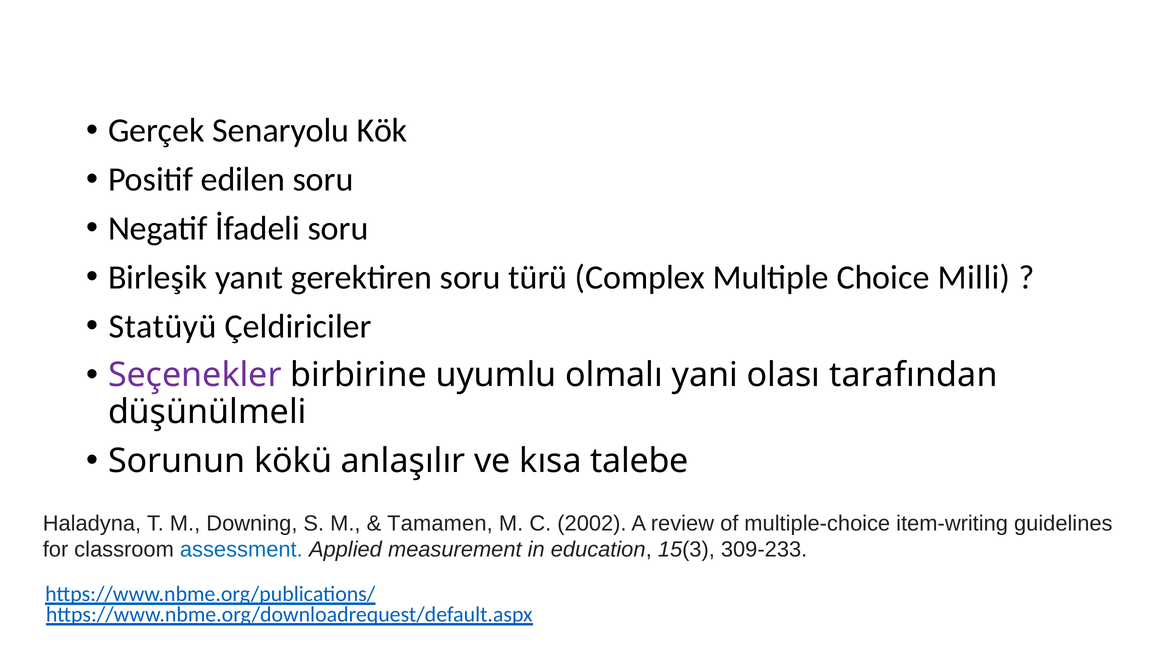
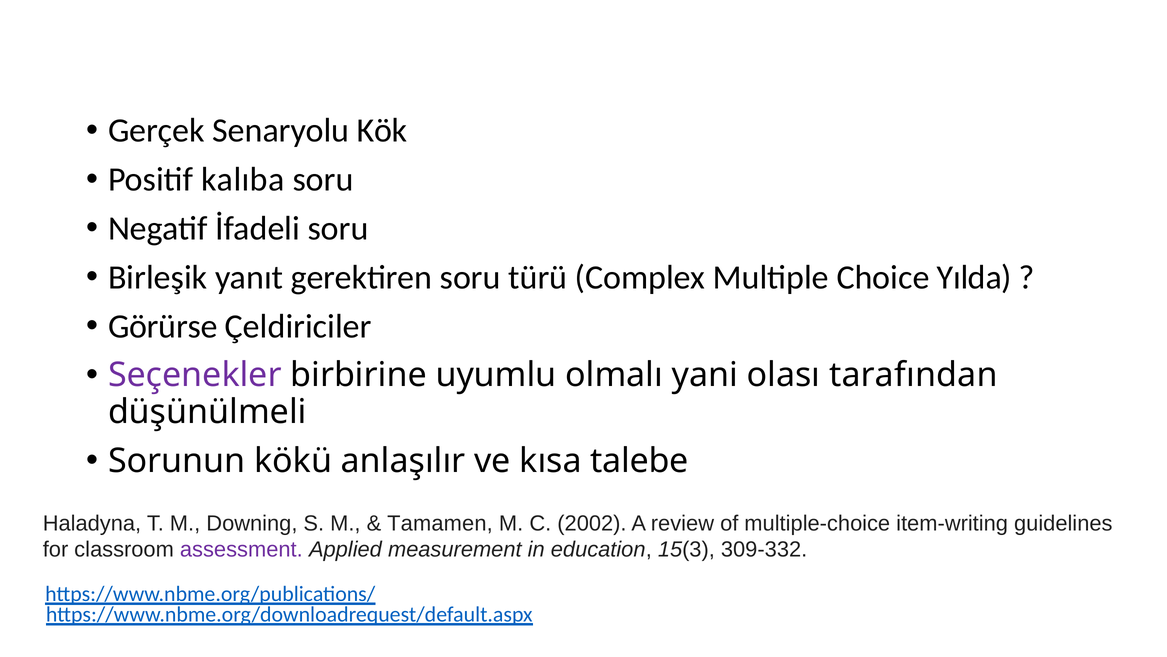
edilen: edilen -> kalıba (243, 179)
Milli: Milli -> Yılda (974, 277)
Statüyü: Statüyü -> Görürse (163, 326)
assessment colour: blue -> purple (241, 549)
309-233: 309-233 -> 309-332 (764, 549)
